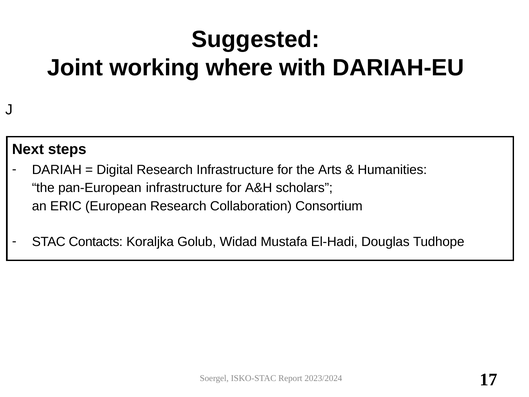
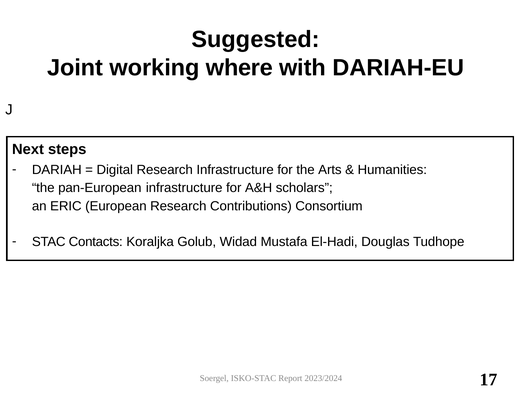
Collaboration: Collaboration -> Contributions (251, 206)
